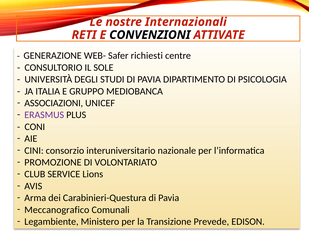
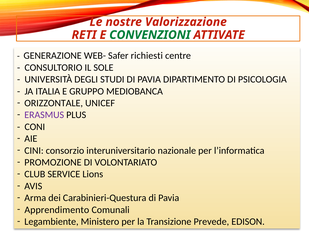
Internazionali: Internazionali -> Valorizzazione (186, 22)
CONVENZIONI colour: black -> green (150, 35)
ASSOCIAZIONI: ASSOCIAZIONI -> ORIZZONTALE (54, 103)
Meccanografico: Meccanografico -> Apprendimento (57, 210)
